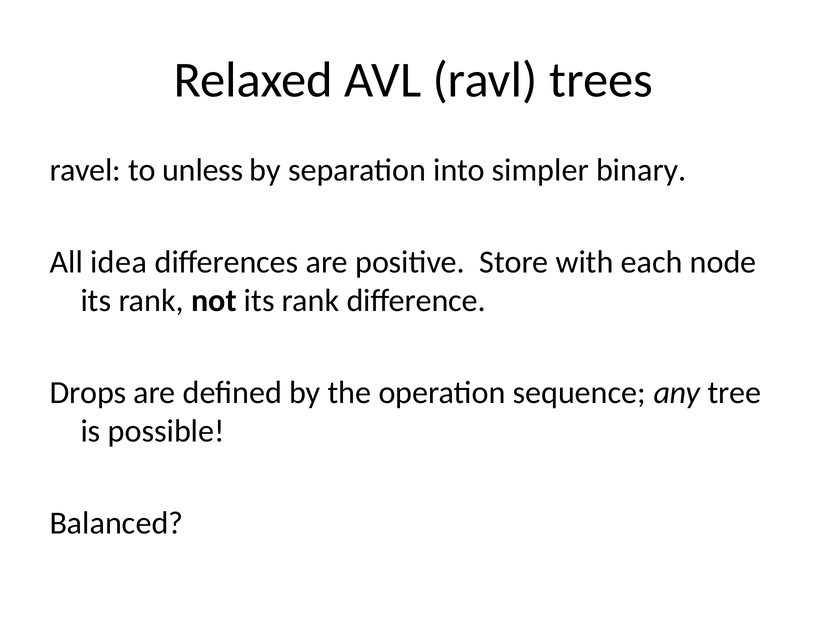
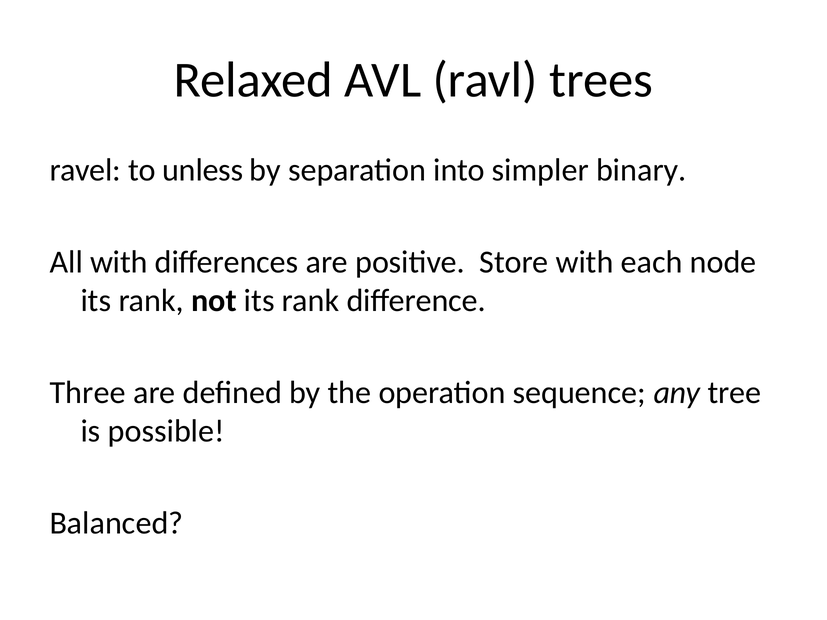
All idea: idea -> with (119, 262)
Drops: Drops -> Three (88, 393)
